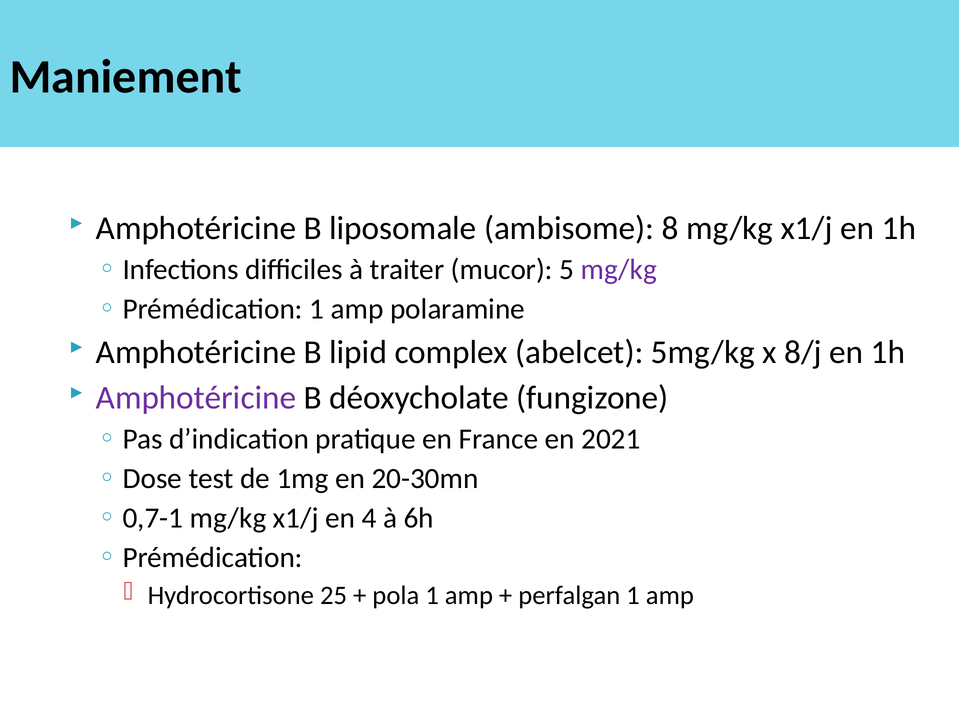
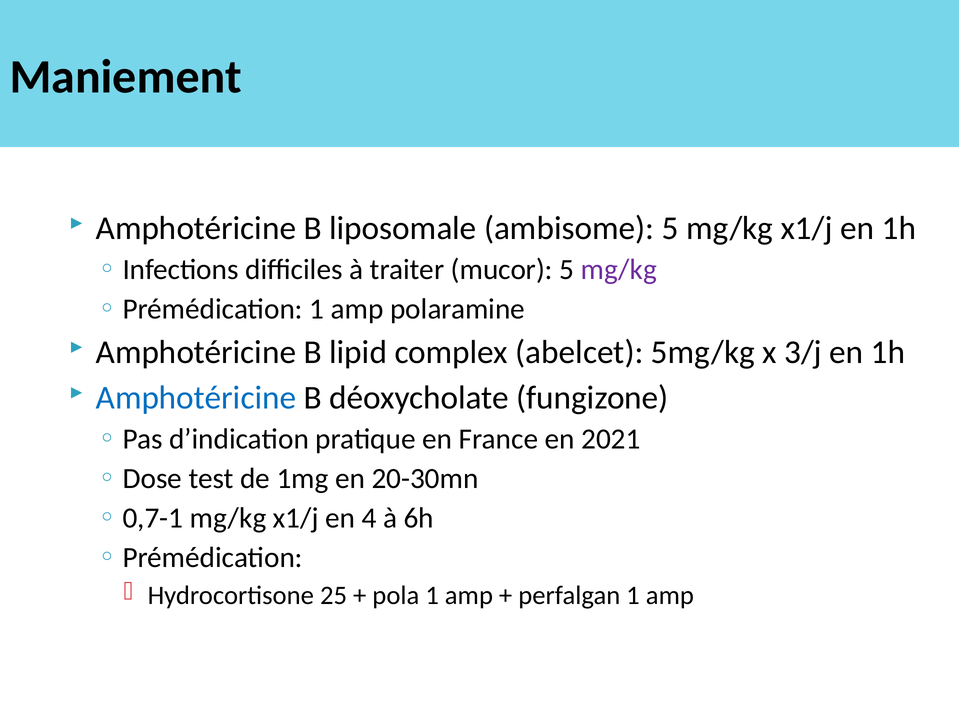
ambisome 8: 8 -> 5 (670, 228)
8/j: 8/j -> 3/j (803, 352)
Amphotéricine colour: purple -> blue (196, 398)
